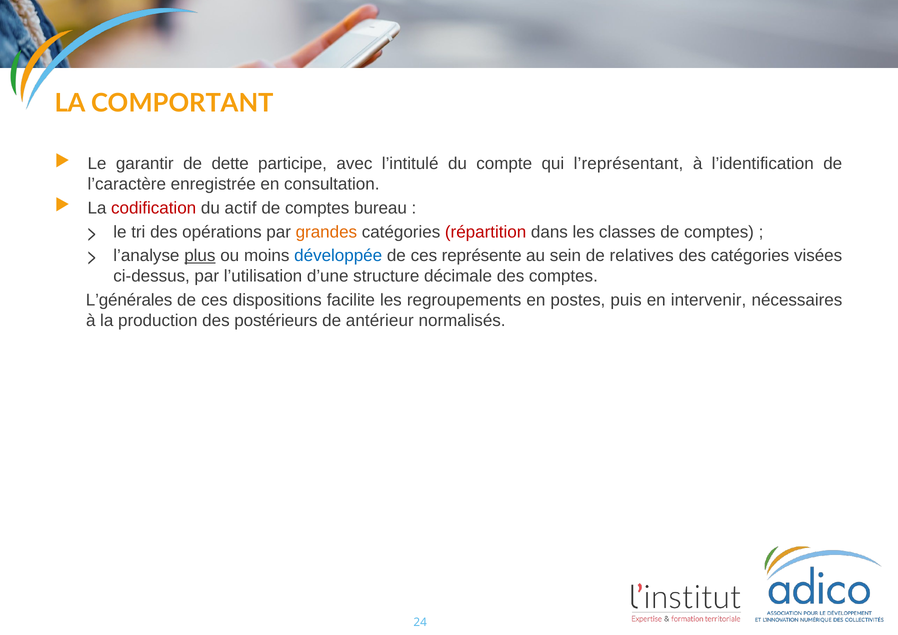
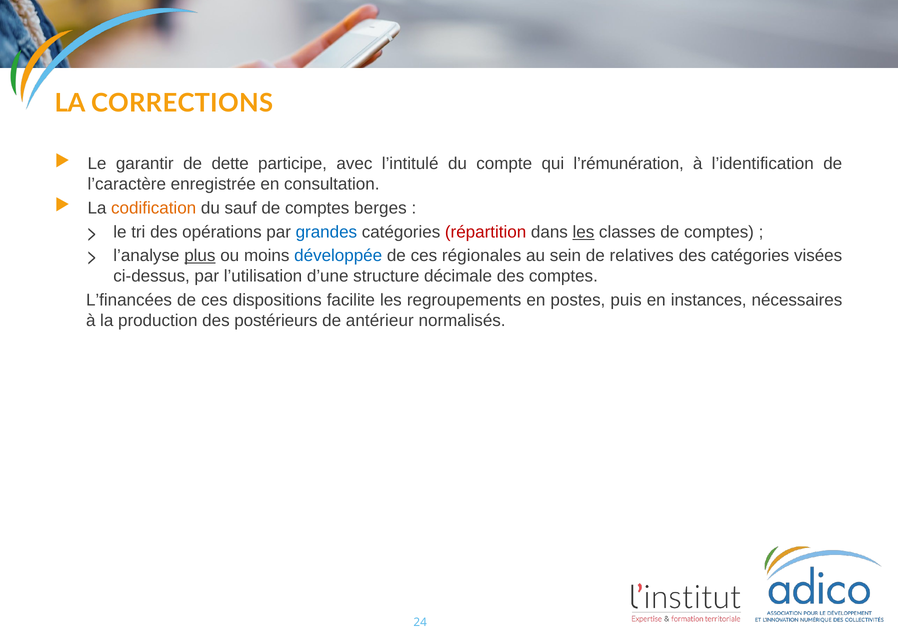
COMPORTANT: COMPORTANT -> CORRECTIONS (182, 103)
l’représentant: l’représentant -> l’rémunération (629, 164)
codification colour: red -> orange (154, 208)
actif: actif -> sauf (241, 208)
bureau: bureau -> berges (380, 208)
grandes colour: orange -> blue (326, 232)
les underline: none -> present (583, 232)
représente: représente -> régionales (482, 256)
L’générales: L’générales -> L’financées (129, 300)
intervenir: intervenir -> instances (709, 300)
